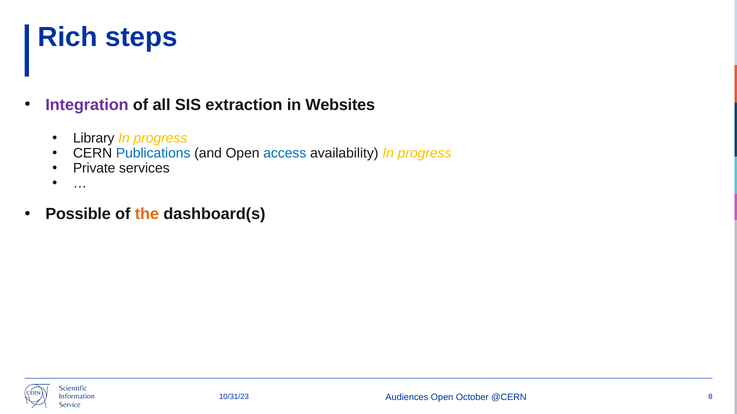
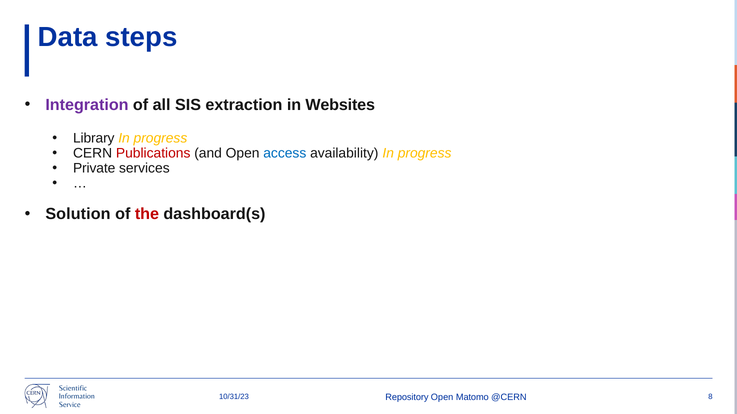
Rich: Rich -> Data (68, 37)
Publications colour: blue -> red (153, 153)
Possible: Possible -> Solution (78, 214)
the colour: orange -> red (147, 214)
Audiences: Audiences -> Repository (407, 398)
October: October -> Matomo (472, 398)
